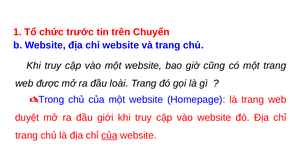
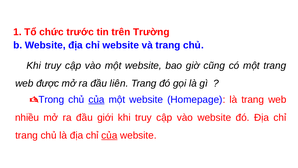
Chuyển: Chuyển -> Trường (151, 32)
loài: loài -> liên (119, 83)
của underline: none -> present (96, 99)
duyệt: duyệt -> nhiều (27, 117)
